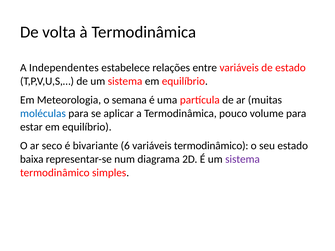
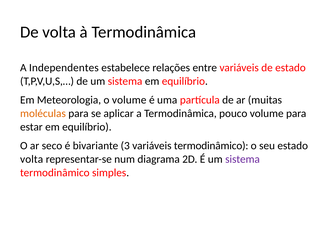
o semana: semana -> volume (129, 100)
moléculas colour: blue -> orange (43, 114)
6: 6 -> 3 (125, 146)
baixa: baixa -> volta (32, 159)
